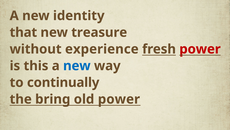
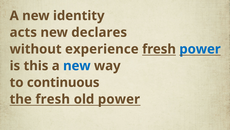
that: that -> acts (23, 32)
treasure: treasure -> declares (99, 32)
power colour: red -> blue (200, 49)
continually: continually -> continuous (63, 82)
the bring: bring -> fresh (53, 99)
